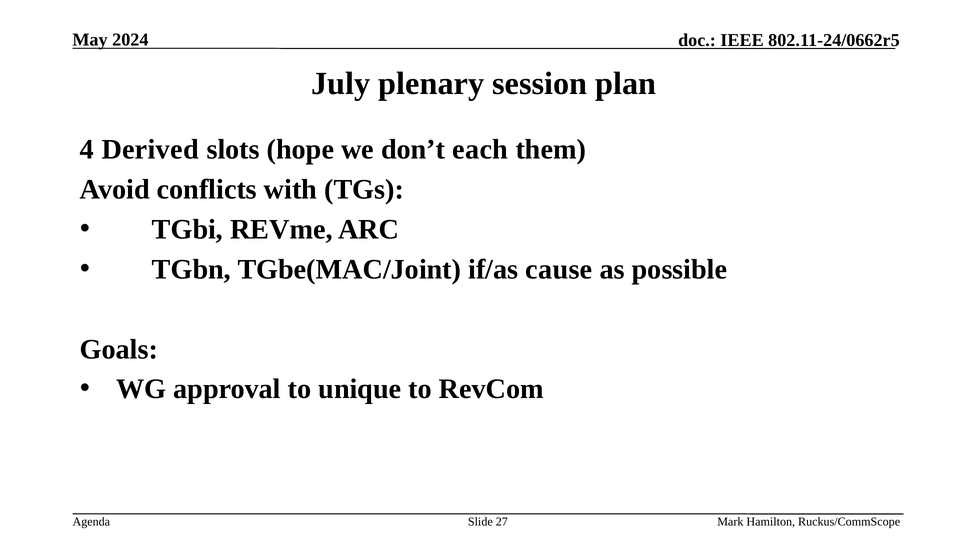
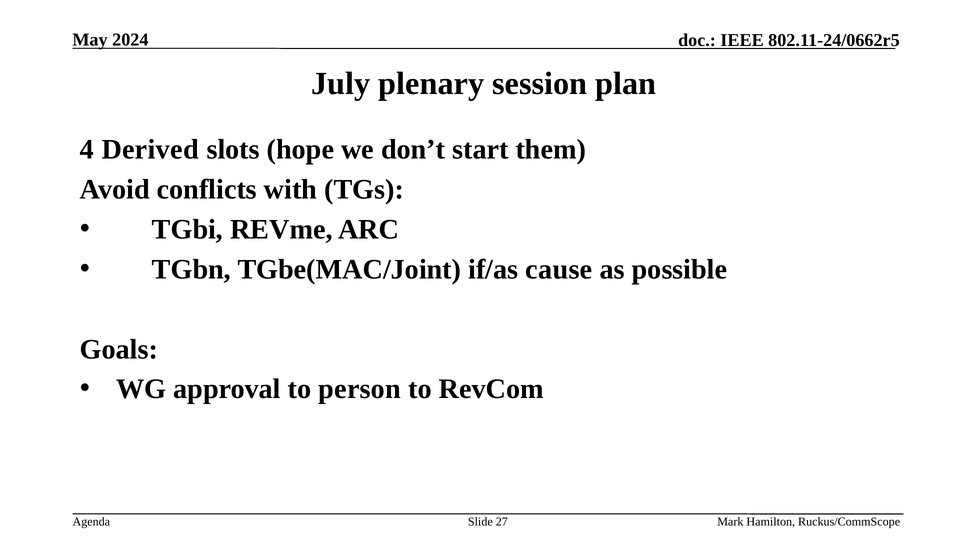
each: each -> start (480, 150)
unique: unique -> person (360, 389)
